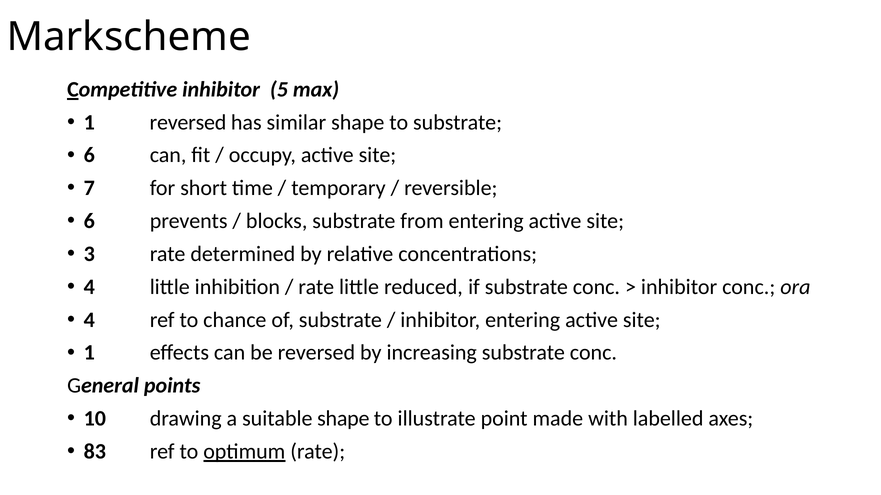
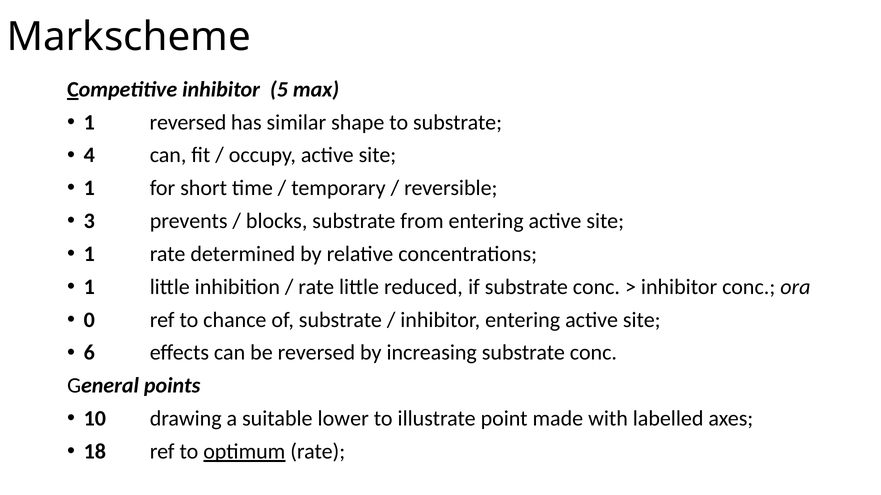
6: 6 -> 4 (89, 155)
7: 7 -> 1 (89, 188)
6: 6 -> 3 (89, 221)
3: 3 -> 1 (89, 254)
4: 4 -> 1 (89, 287)
4: 4 -> 0 (89, 320)
1: 1 -> 6 (89, 353)
suitable shape: shape -> lower (343, 419)
83: 83 -> 18 (95, 452)
